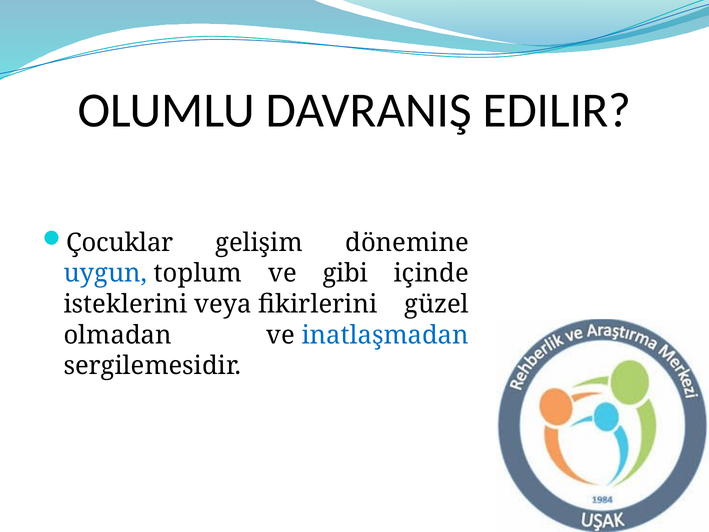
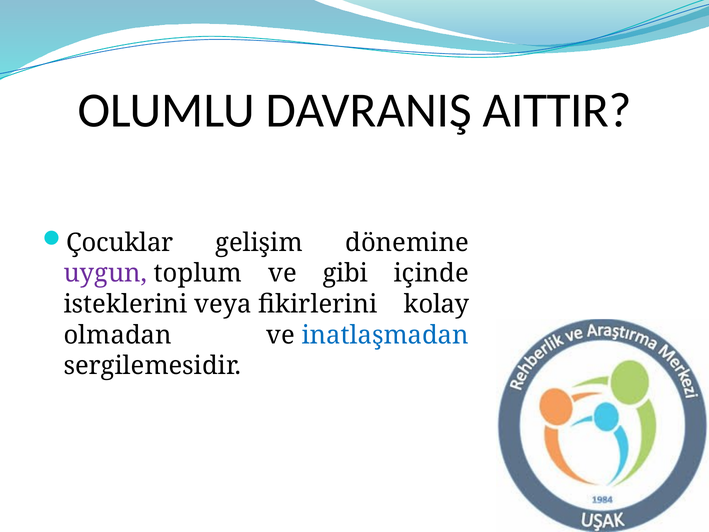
EDILIR: EDILIR -> AITTIR (557, 110)
uygun colour: blue -> purple (106, 273)
güzel: güzel -> kolay (437, 304)
